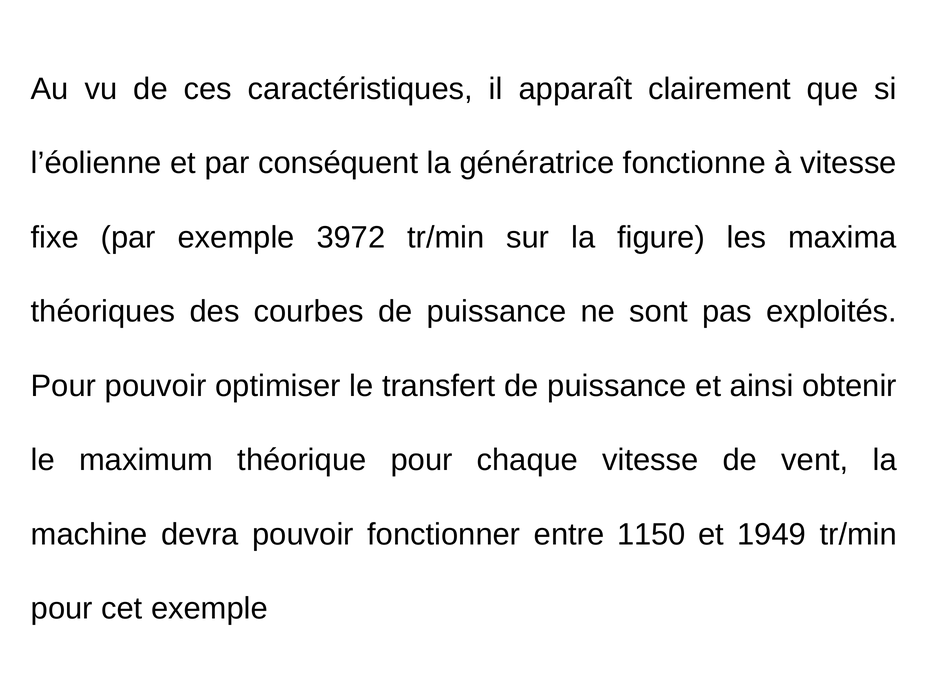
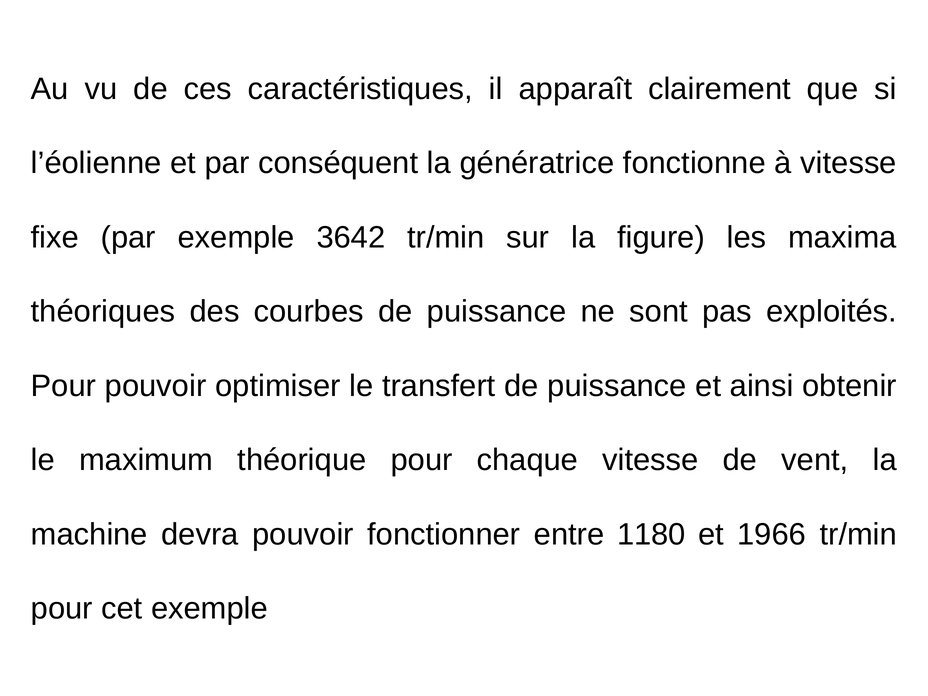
3972: 3972 -> 3642 (351, 237)
1150: 1150 -> 1180 (651, 534)
1949: 1949 -> 1966 (772, 534)
